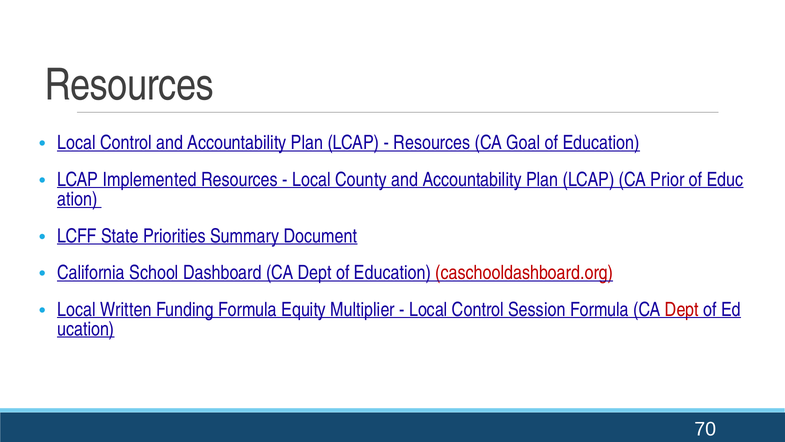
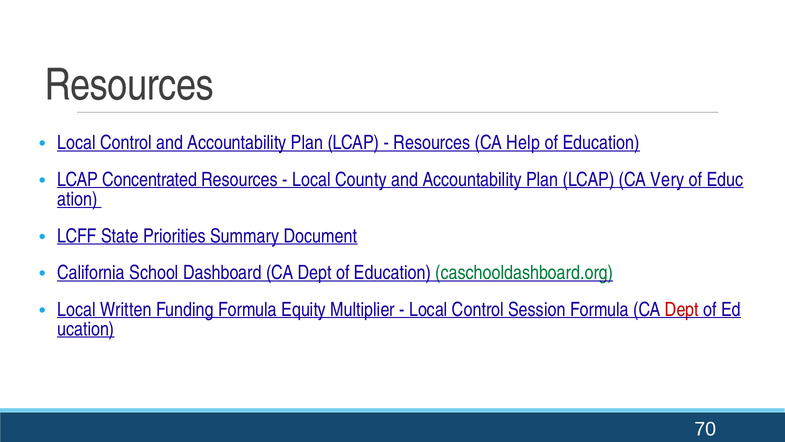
Goal: Goal -> Help (523, 143)
Implemented: Implemented -> Concentrated (150, 179)
Prior: Prior -> Very (667, 179)
caschooldashboard.org colour: red -> green (524, 273)
